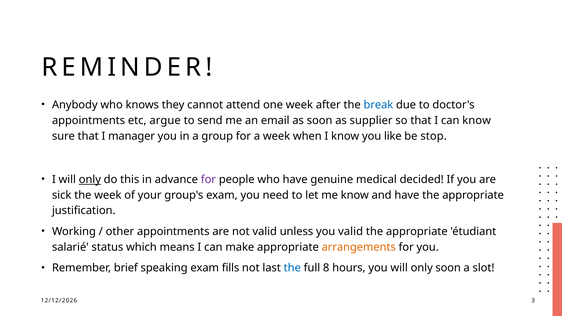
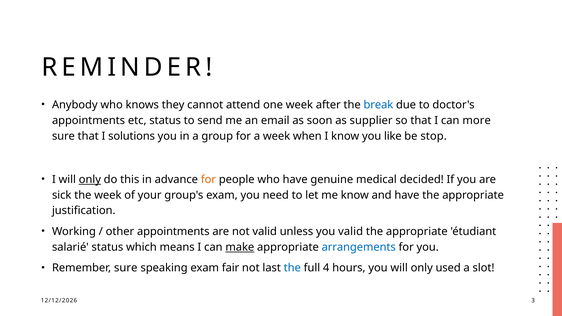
etc argue: argue -> status (165, 120)
can know: know -> more (477, 120)
manager: manager -> solutions (132, 136)
for colour: purple -> orange (208, 180)
make underline: none -> present (240, 247)
arrangements colour: orange -> blue (359, 247)
Remember brief: brief -> sure (126, 268)
fills: fills -> fair (231, 268)
8: 8 -> 4 (326, 268)
only soon: soon -> used (448, 268)
